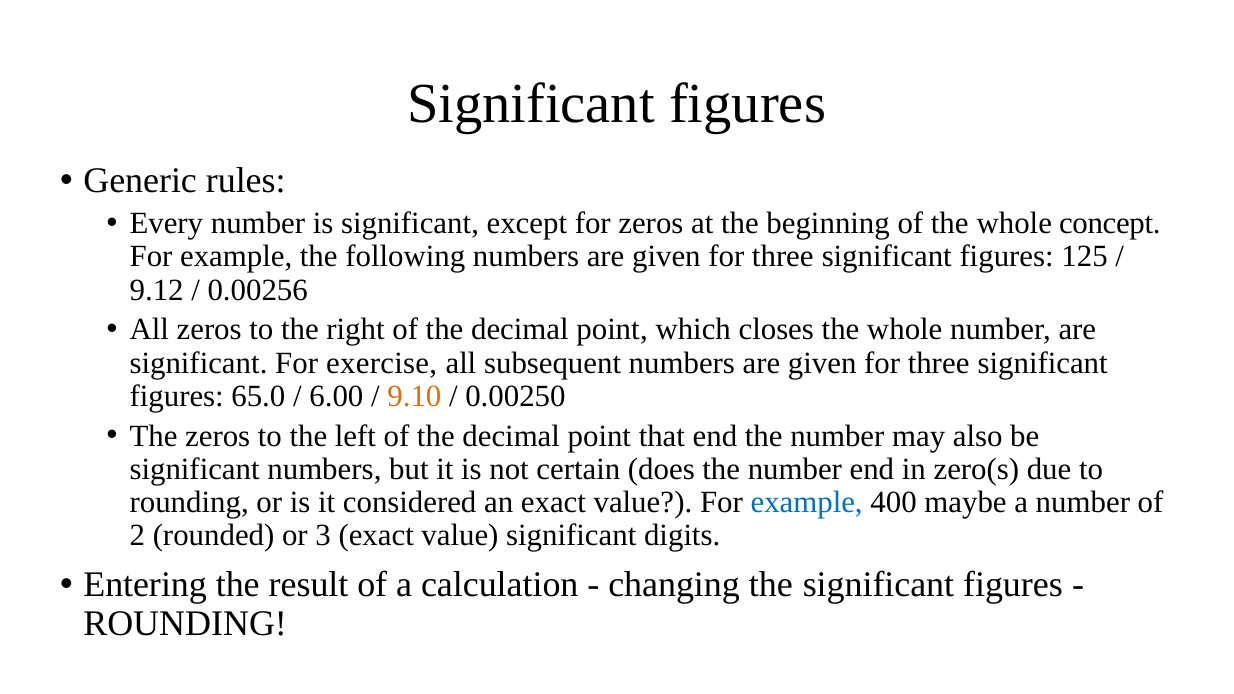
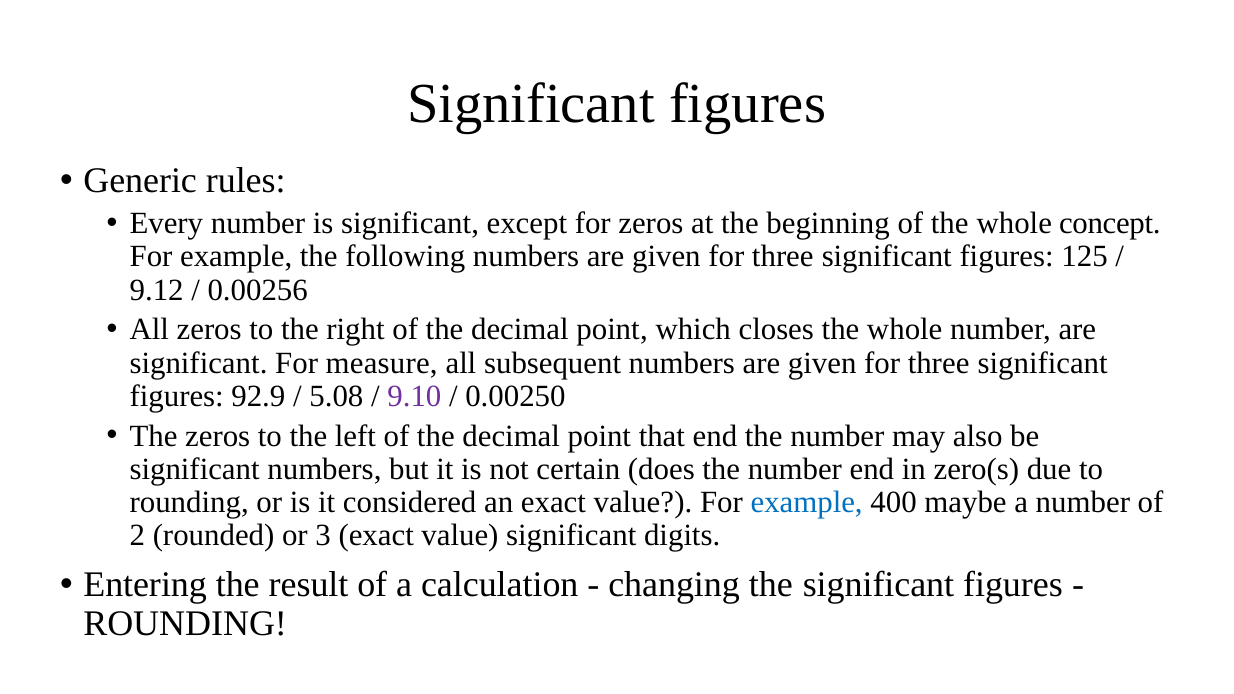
exercise: exercise -> measure (382, 363)
65.0: 65.0 -> 92.9 (258, 396)
6.00: 6.00 -> 5.08 (336, 396)
9.10 colour: orange -> purple (414, 396)
